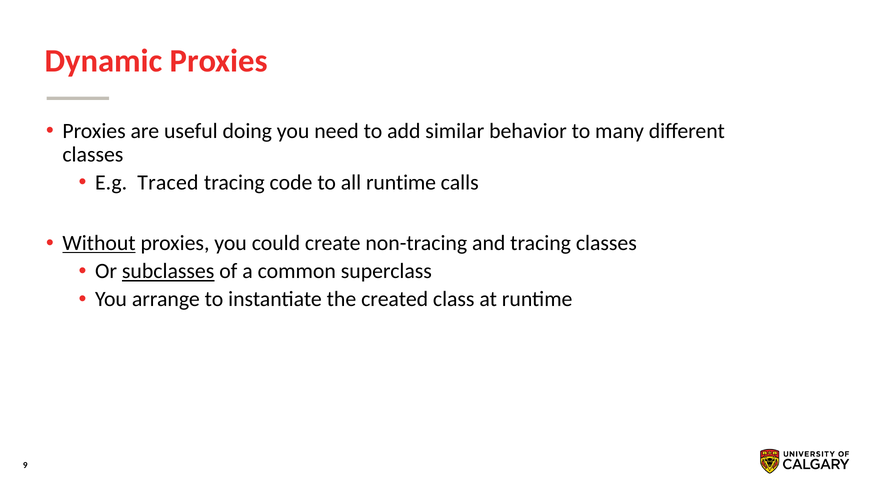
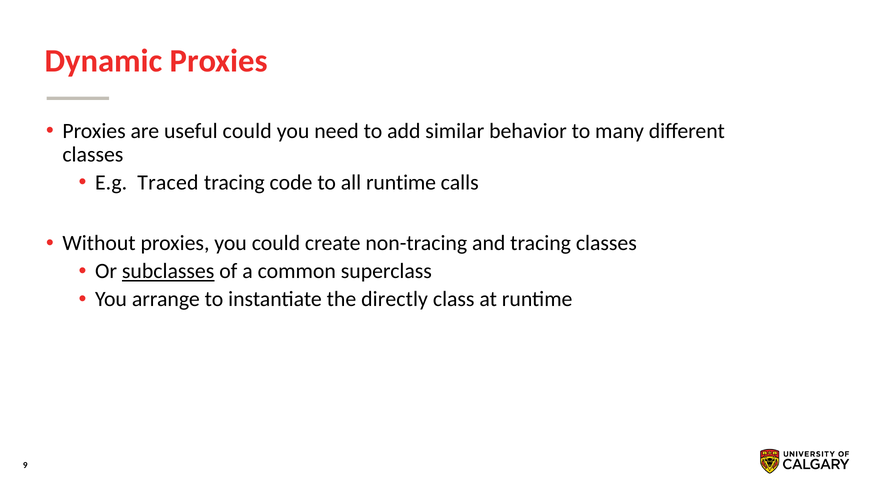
useful doing: doing -> could (247, 131)
Without underline: present -> none (99, 243)
created: created -> directly (395, 299)
